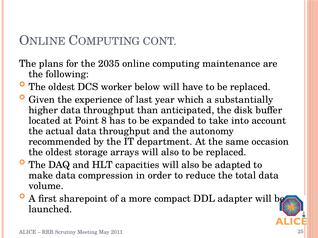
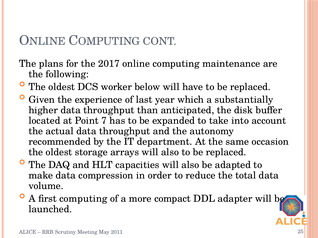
2035: 2035 -> 2017 (109, 64)
8: 8 -> 7 (104, 121)
first sharepoint: sharepoint -> computing (83, 199)
